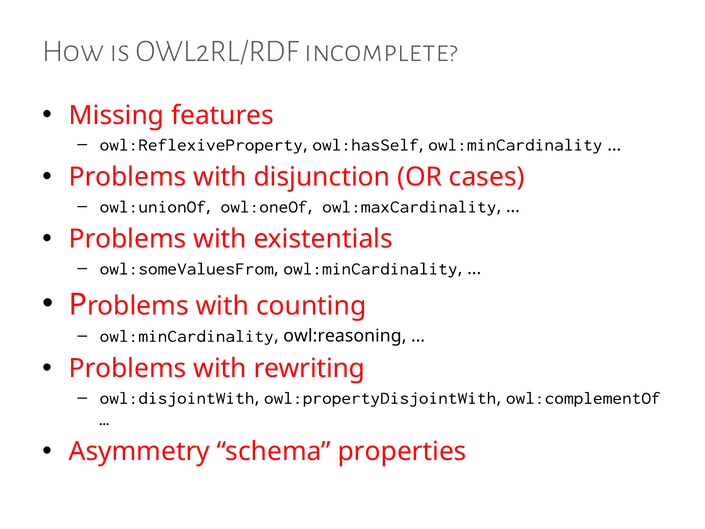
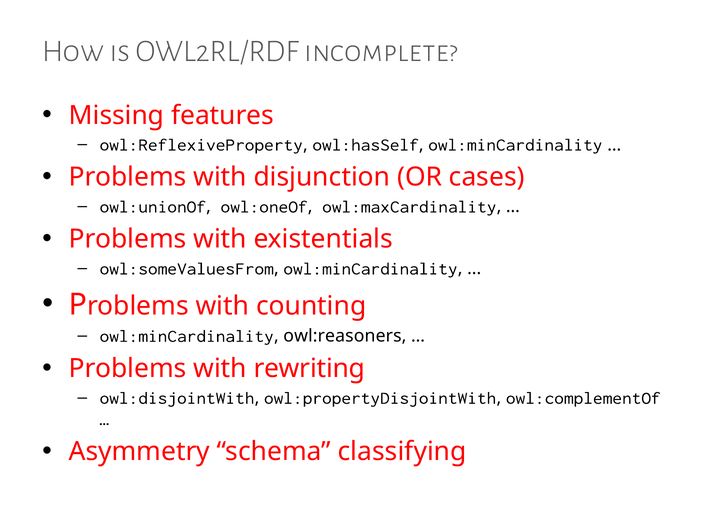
owl:reasoning: owl:reasoning -> owl:reasoners (345, 336)
properties: properties -> classifying (402, 451)
